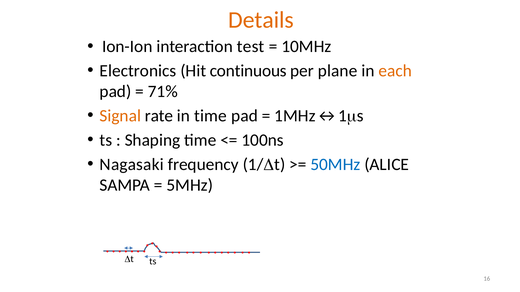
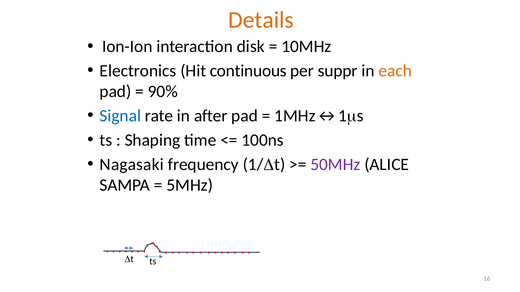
test: test -> disk (251, 47)
plane: plane -> suppr (338, 71)
71%: 71% -> 90% (163, 92)
Signal colour: orange -> blue (120, 116)
in time: time -> after (211, 116)
50MHz colour: blue -> purple (335, 165)
